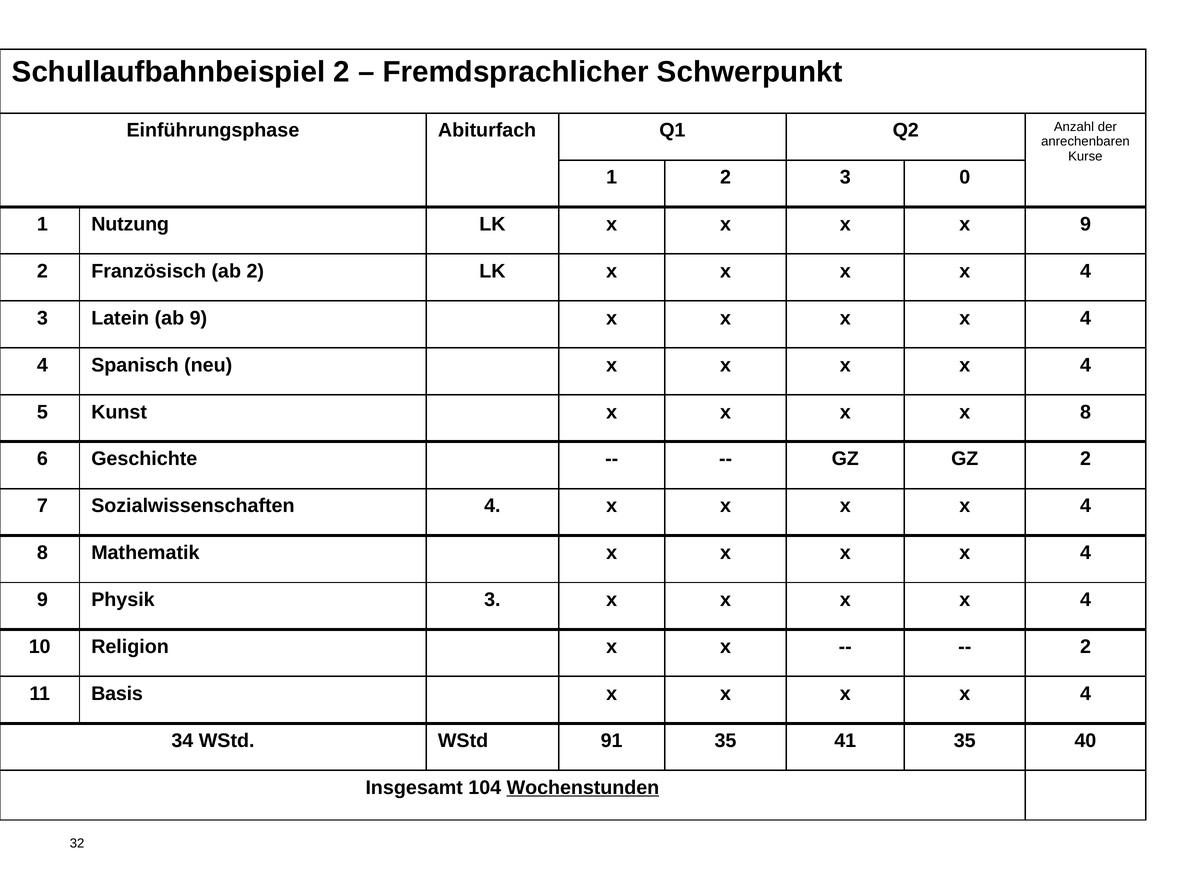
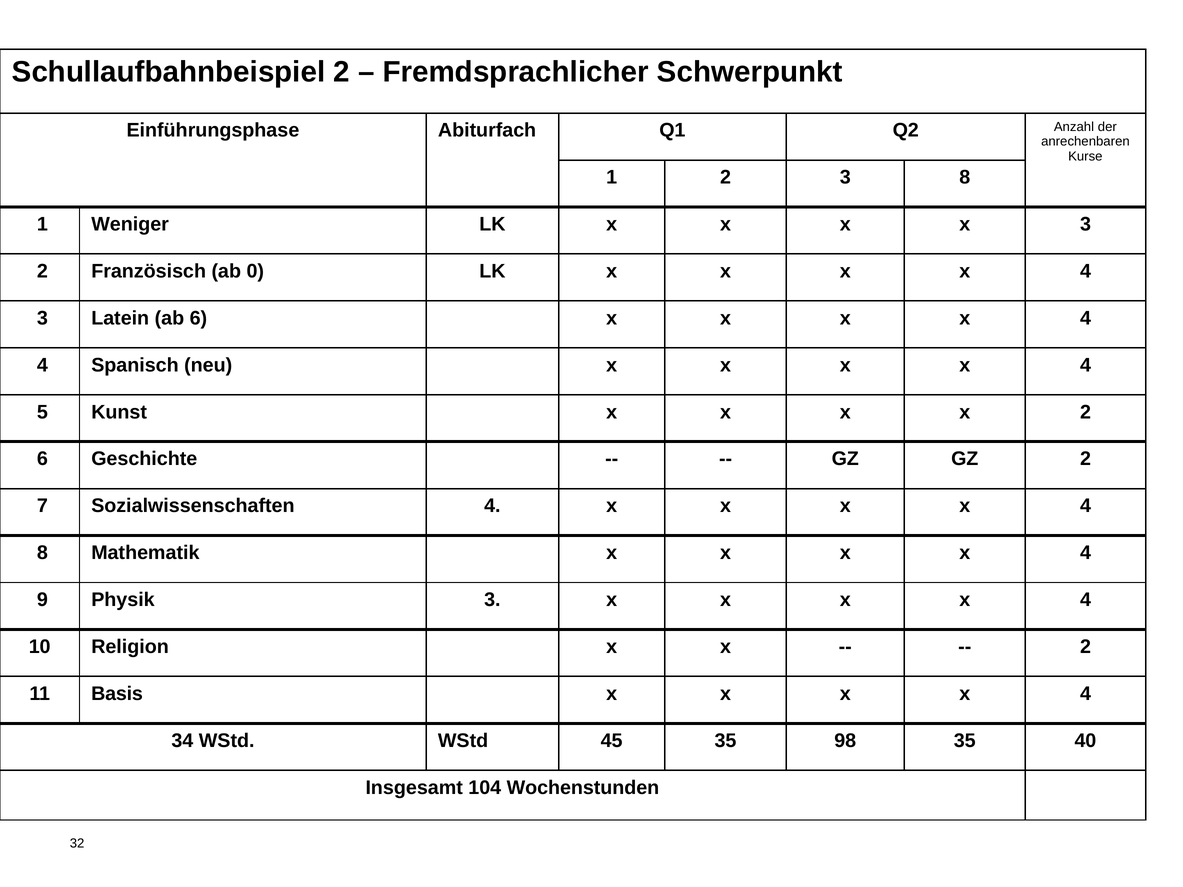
3 0: 0 -> 8 (965, 177)
Nutzung: Nutzung -> Weniger (130, 224)
x 9: 9 -> 3 (1086, 224)
ab 2: 2 -> 0 (255, 271)
ab 9: 9 -> 6 (198, 318)
x 8: 8 -> 2 (1086, 412)
91: 91 -> 45 (612, 741)
41: 41 -> 98 (845, 741)
Wochenstunden underline: present -> none (583, 788)
